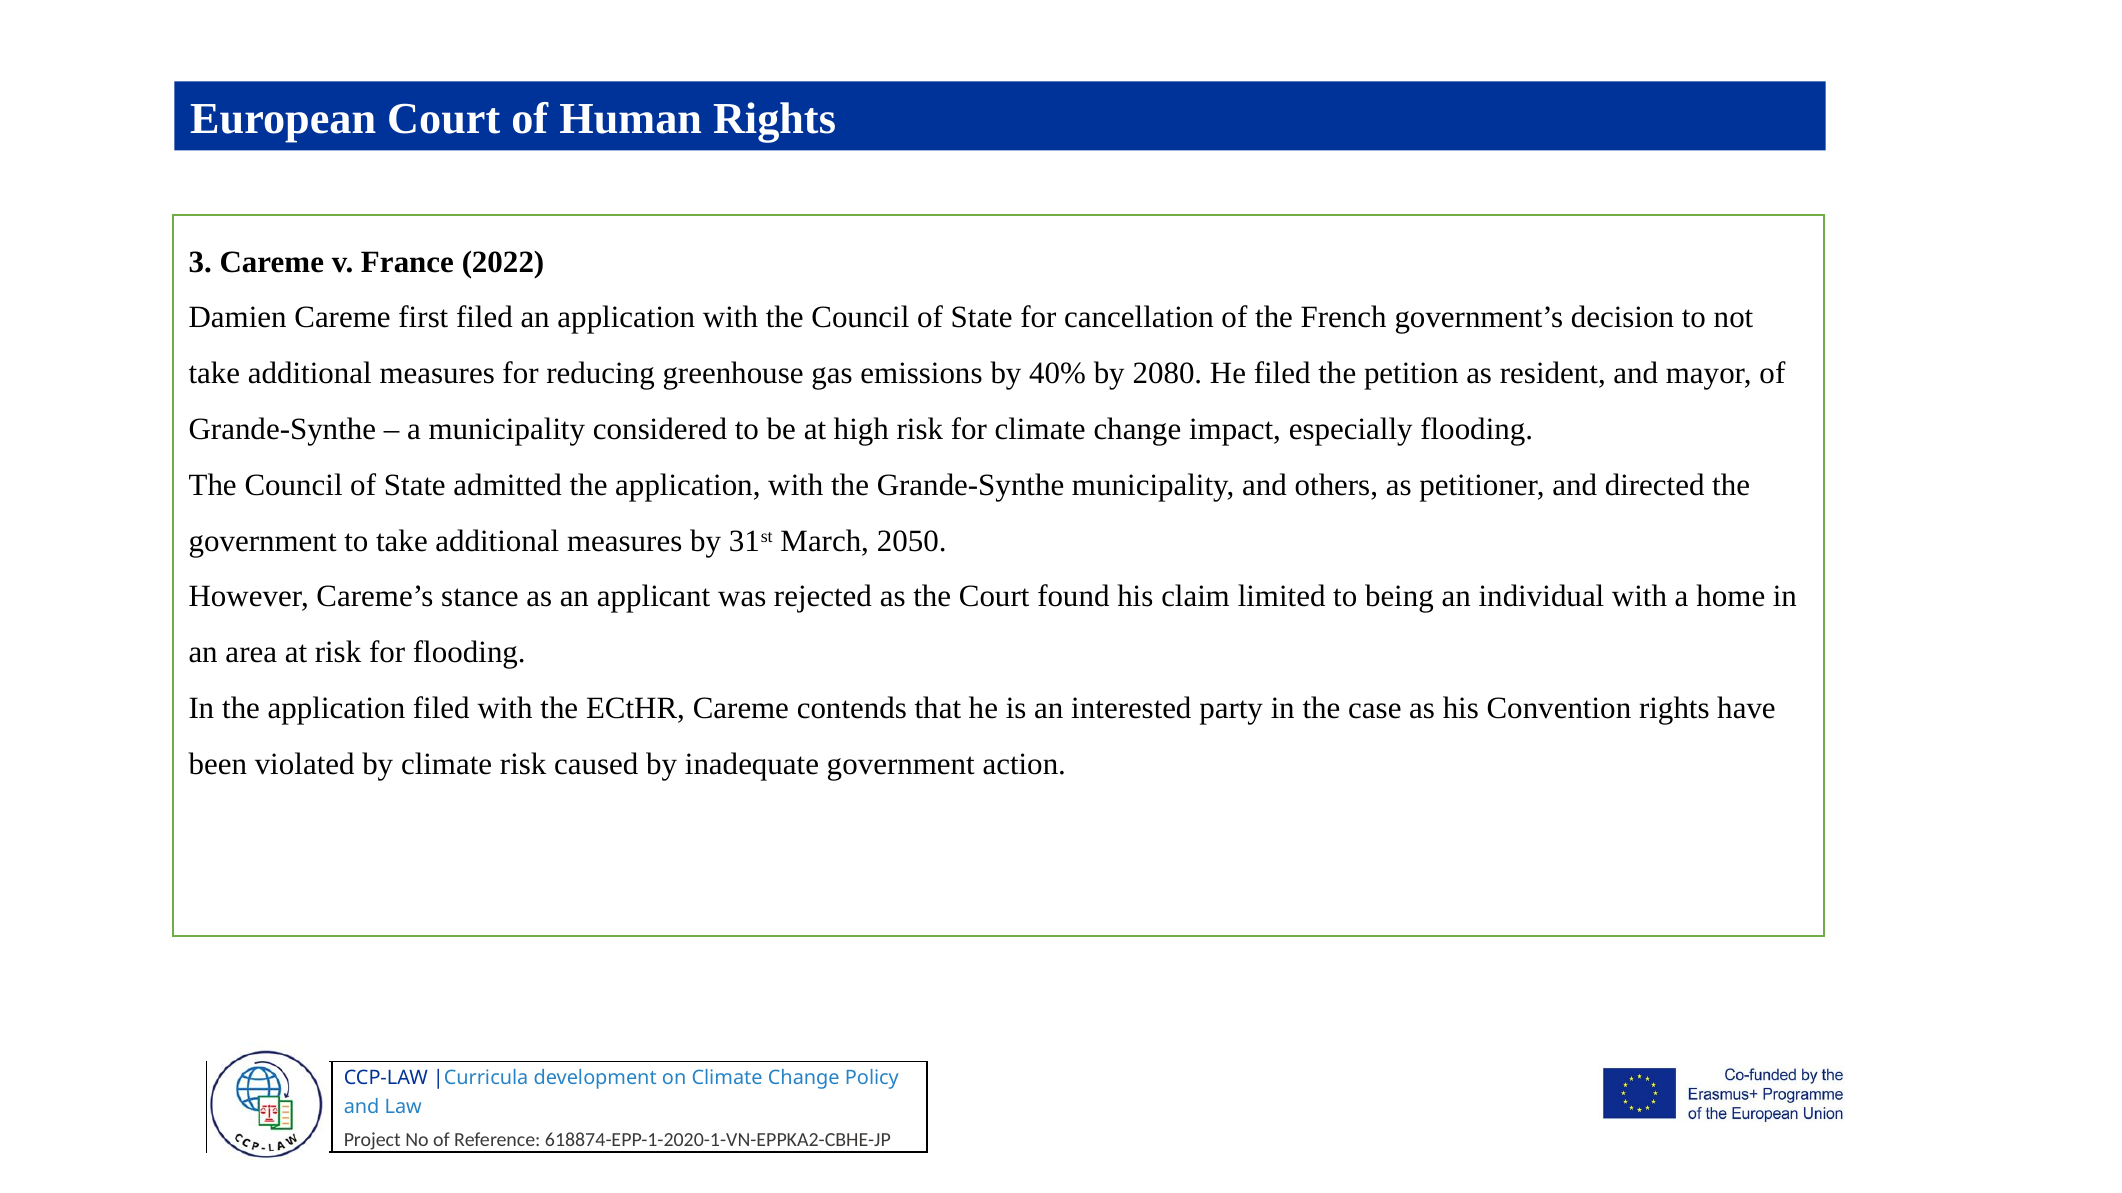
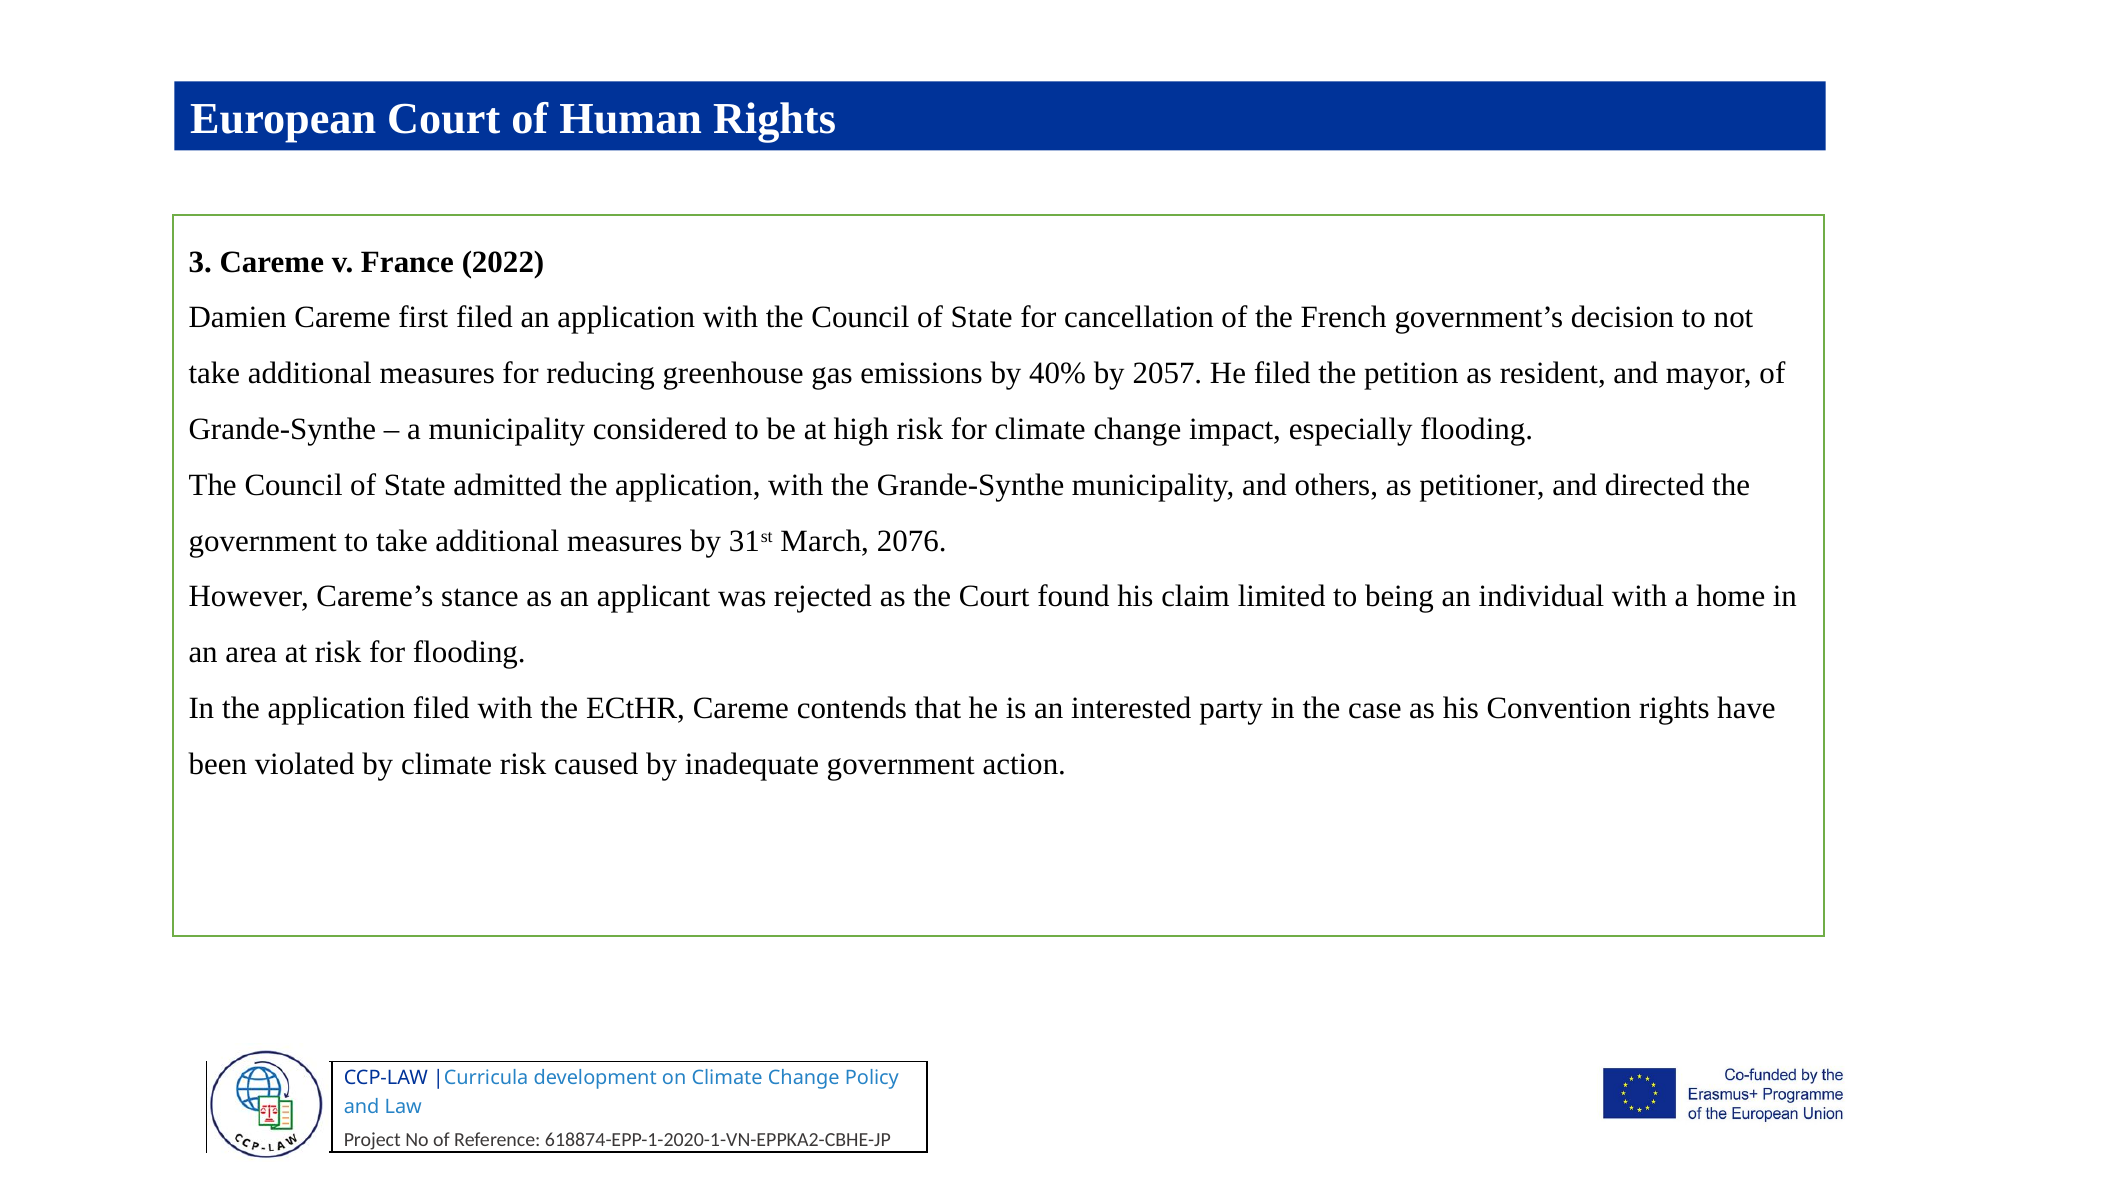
2080: 2080 -> 2057 (1167, 374)
2050: 2050 -> 2076 (912, 541)
